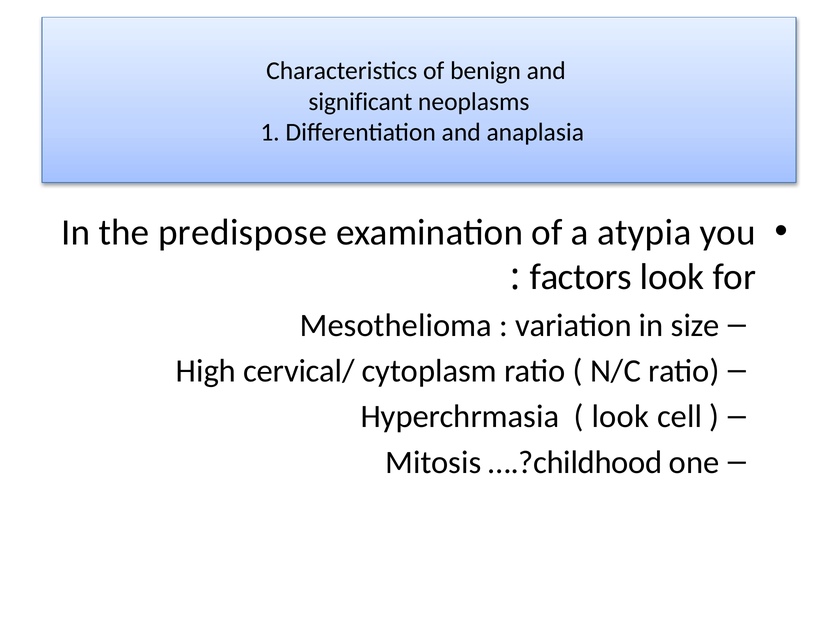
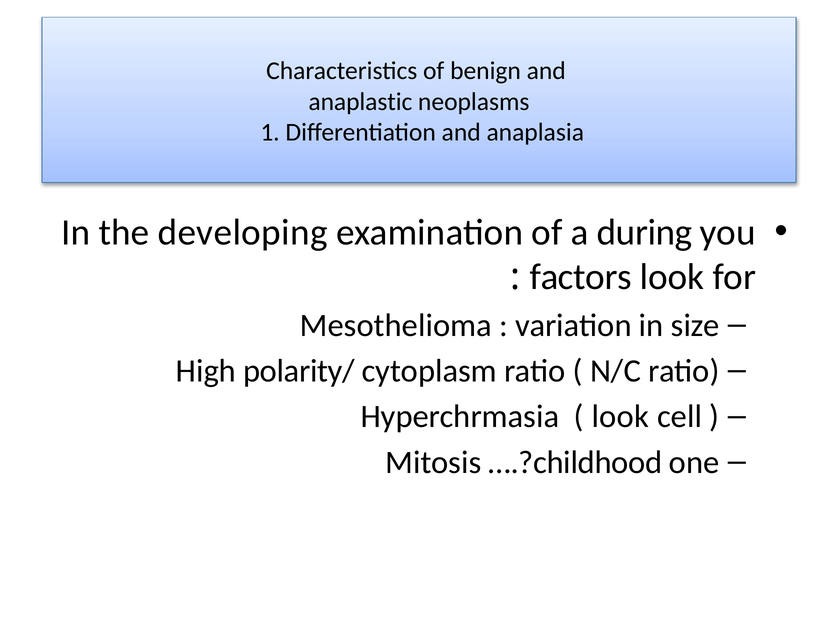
significant: significant -> anaplastic (360, 102)
predispose: predispose -> developing (243, 232)
atypia: atypia -> during (645, 232)
cervical/: cervical/ -> polarity/ (299, 371)
